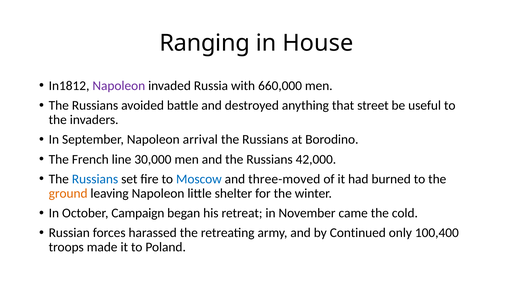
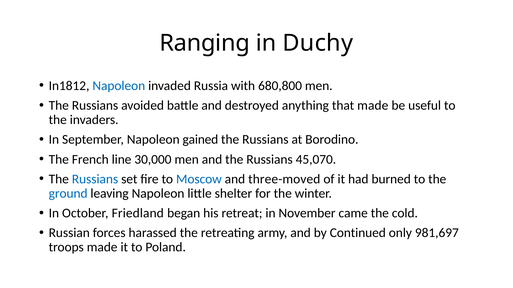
House: House -> Duchy (318, 43)
Napoleon colour: purple -> blue (119, 86)
660,000: 660,000 -> 680,800 (280, 86)
that street: street -> made (373, 106)
arrival: arrival -> gained (200, 140)
42,000: 42,000 -> 45,070 (316, 160)
ground colour: orange -> blue (68, 194)
Campaign: Campaign -> Friedland (138, 214)
100,400: 100,400 -> 981,697 (437, 233)
